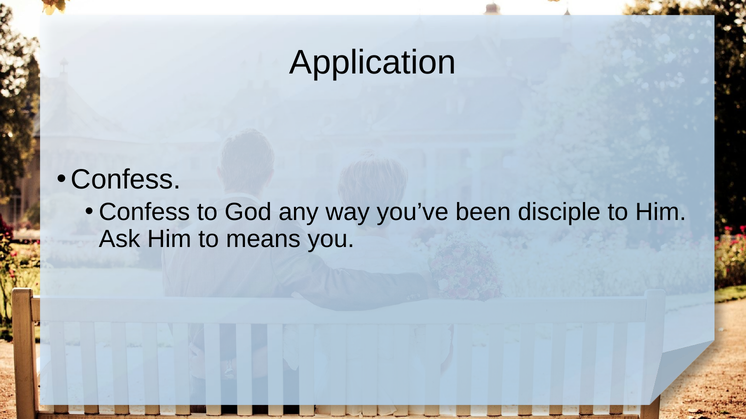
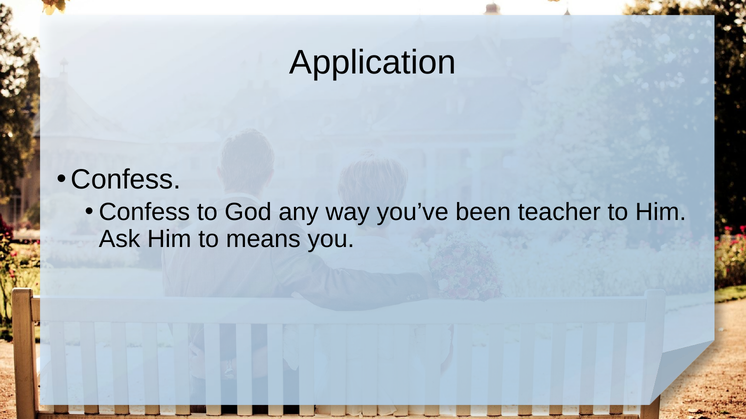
disciple: disciple -> teacher (559, 212)
